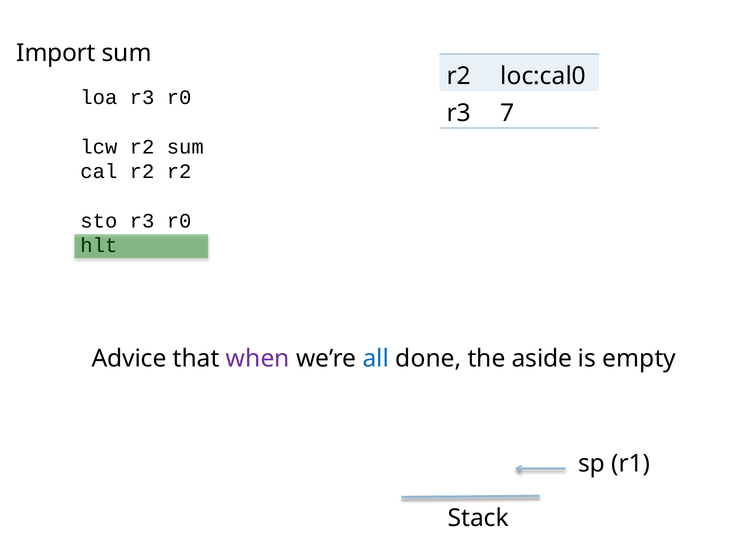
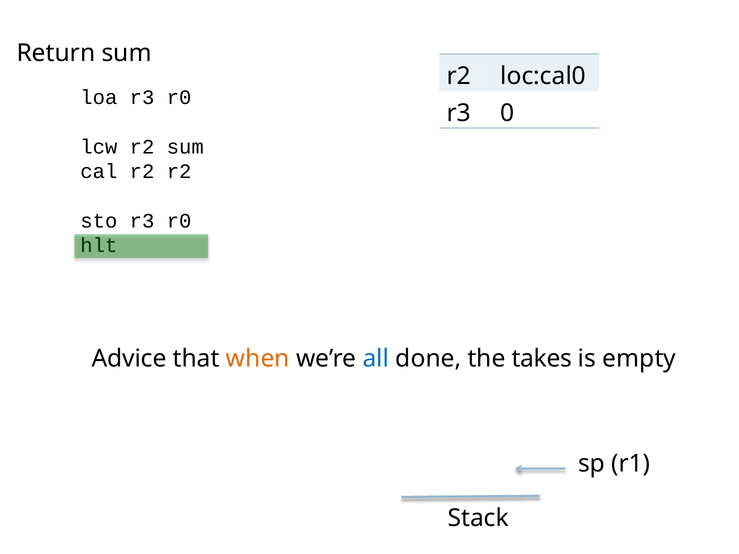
Import: Import -> Return (56, 53)
7: 7 -> 0 (507, 113)
when colour: purple -> orange (258, 359)
aside: aside -> takes (542, 359)
